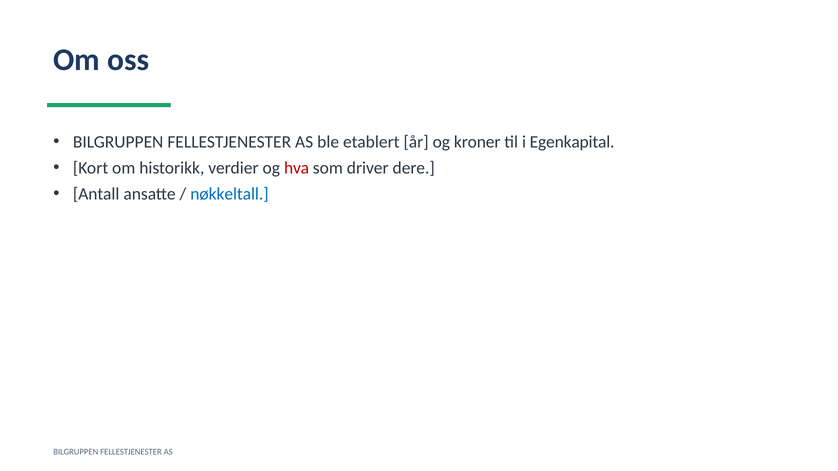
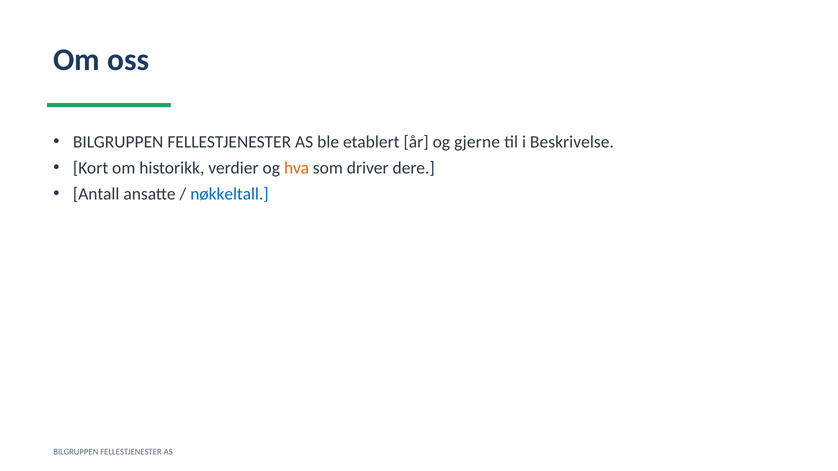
kroner: kroner -> gjerne (477, 142)
Egenkapital: Egenkapital -> Beskrivelse (572, 142)
hva colour: red -> orange (297, 168)
